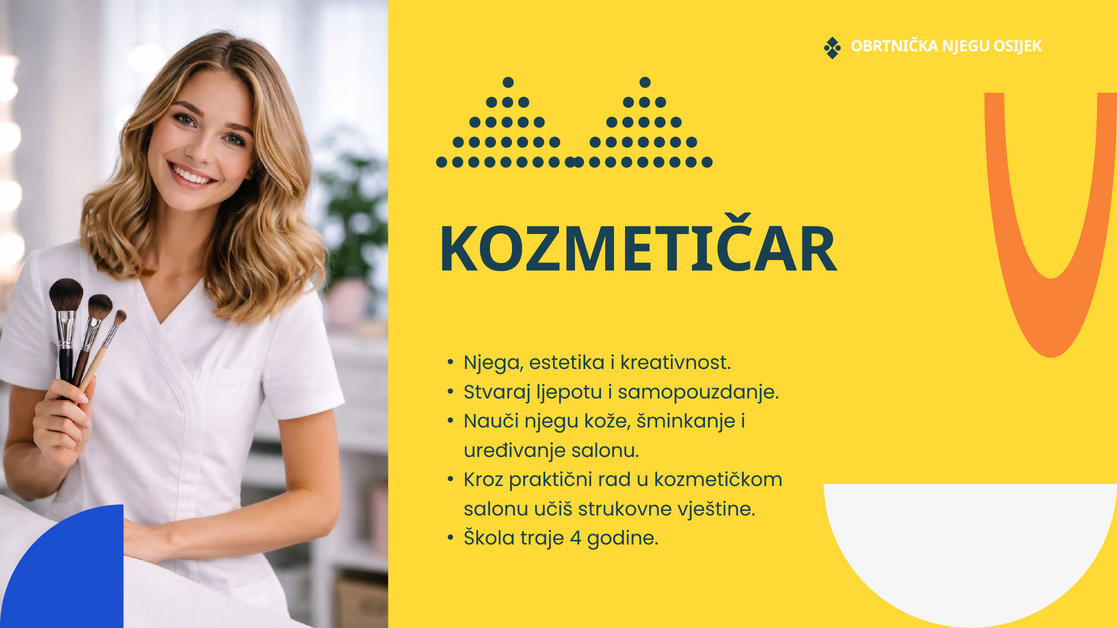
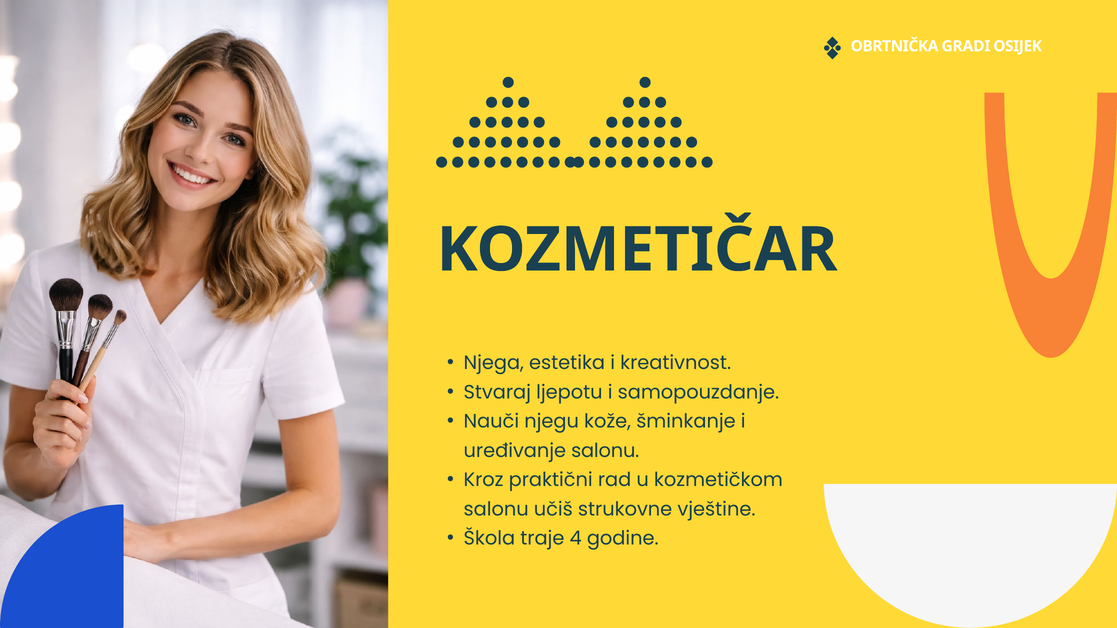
OBRTNIČKA NJEGU: NJEGU -> GRADI (966, 46)
